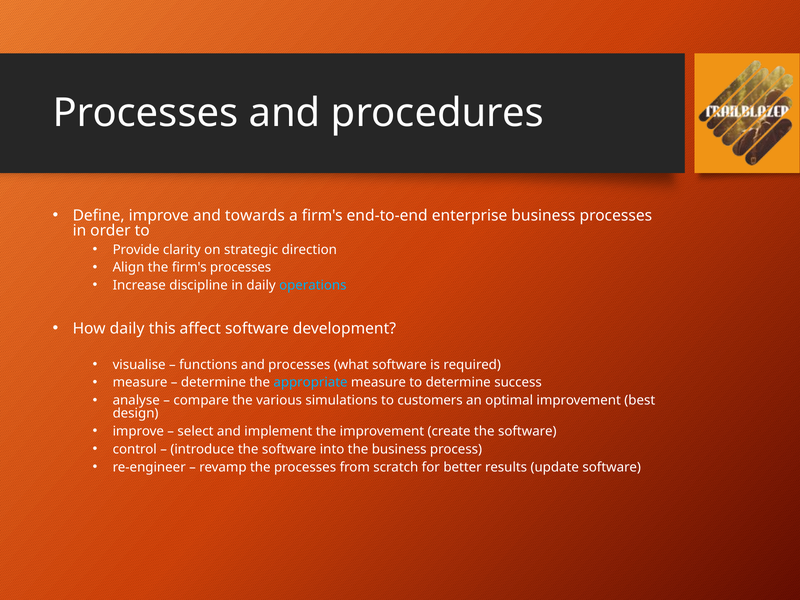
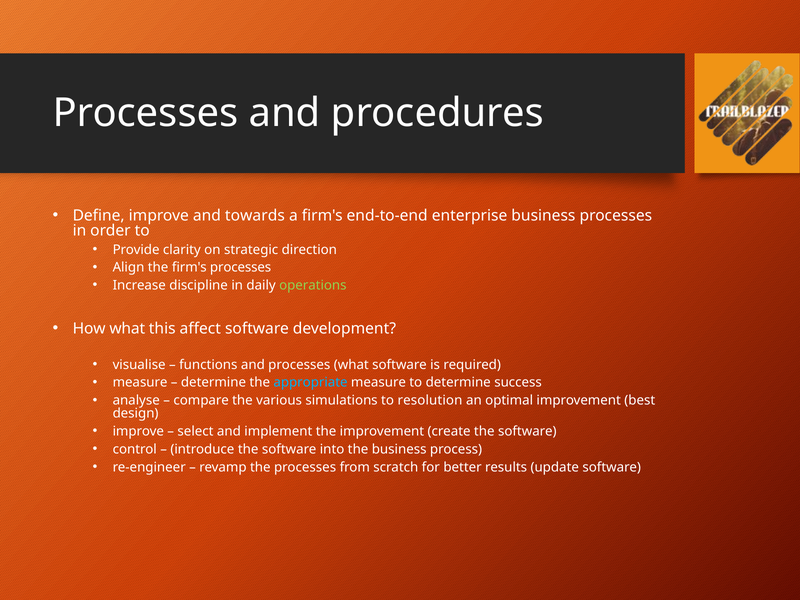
operations colour: light blue -> light green (313, 285)
How daily: daily -> what (127, 329)
customers: customers -> resolution (430, 400)
